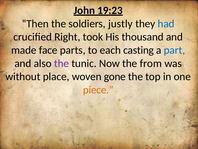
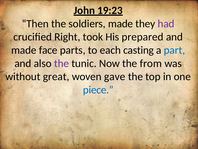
soldiers justly: justly -> made (121, 24)
had colour: blue -> purple (166, 24)
thousand: thousand -> prepared (143, 37)
place: place -> great (56, 76)
gone: gone -> gave (115, 76)
piece colour: orange -> blue (98, 90)
